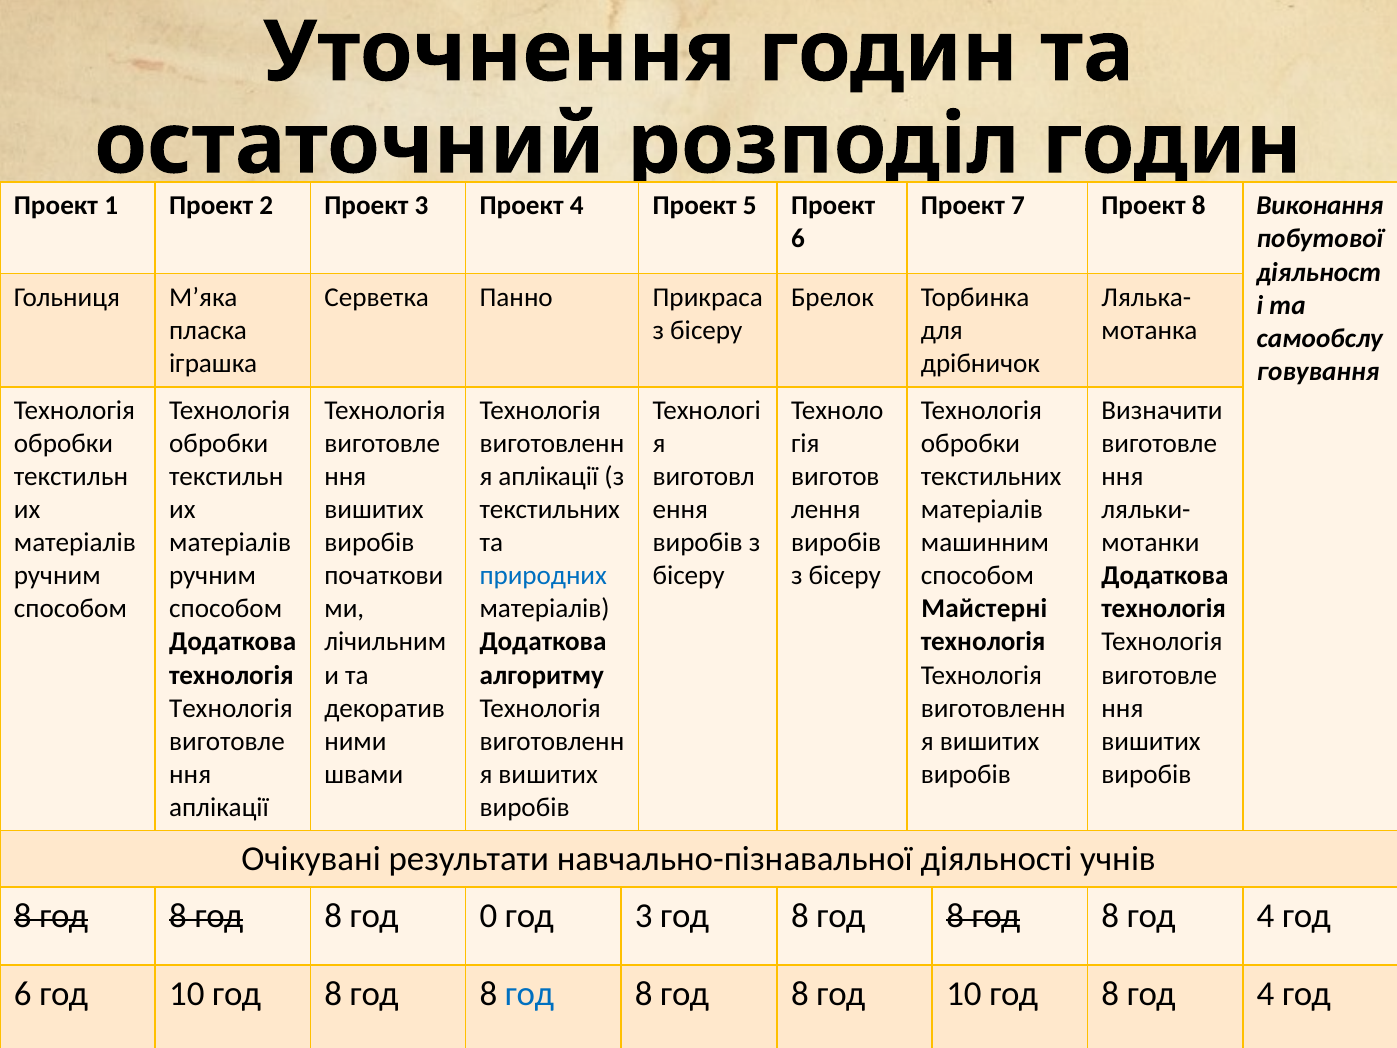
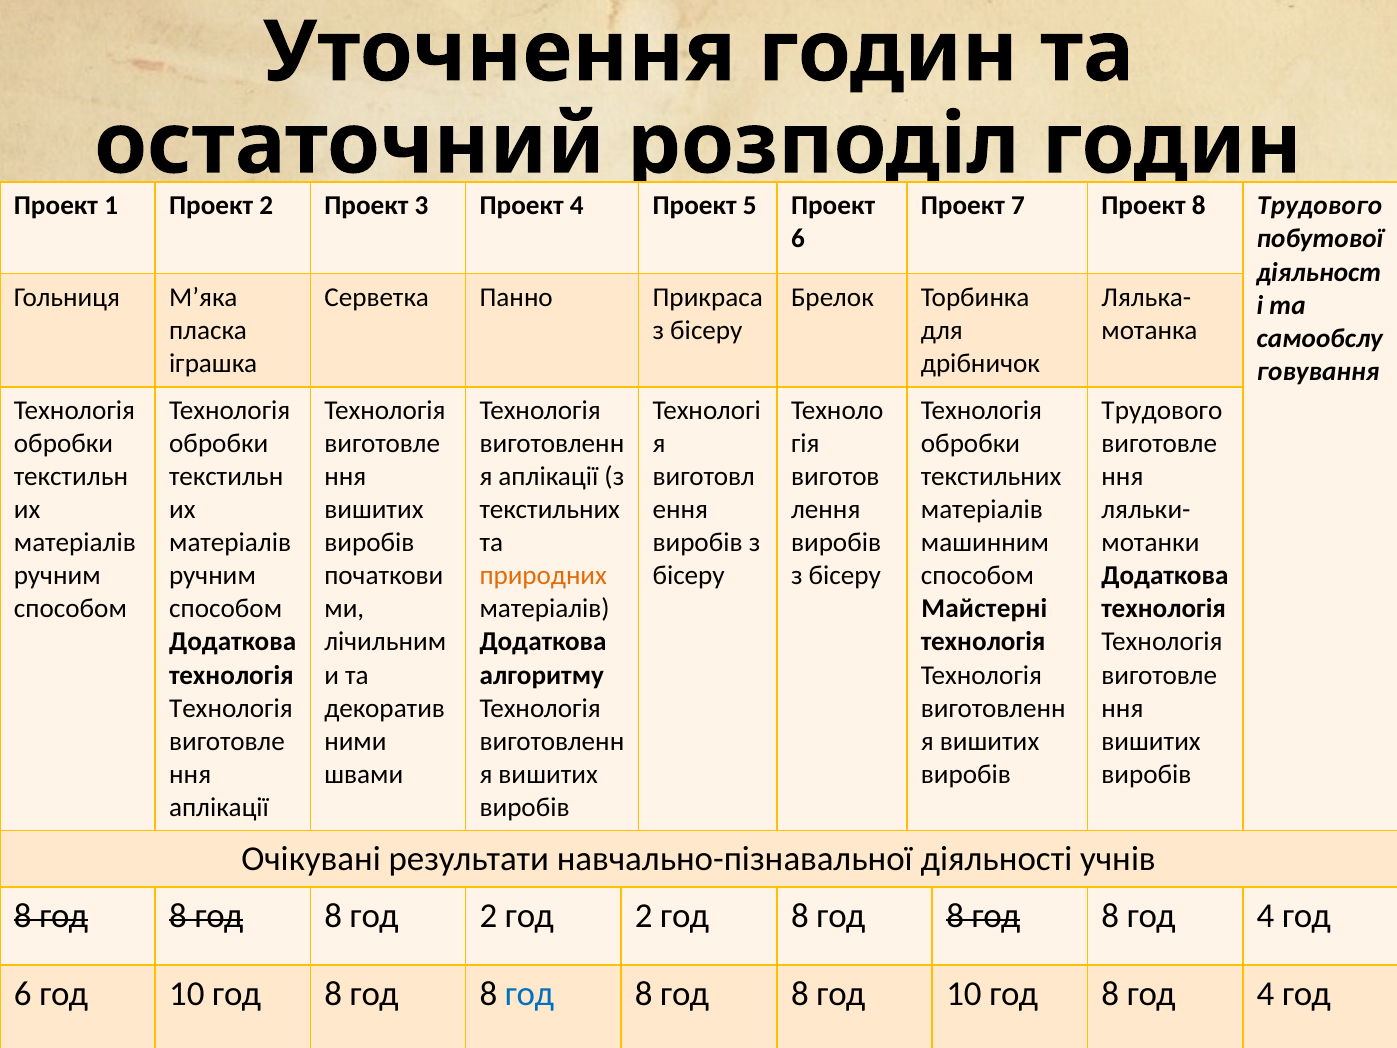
Виконання: Виконання -> Трудового (1320, 206)
Визначити: Визначити -> Трудового (1162, 410)
природних colour: blue -> orange (543, 576)
8 год 0: 0 -> 2 (488, 916)
3: 3 -> 2 (644, 916)
